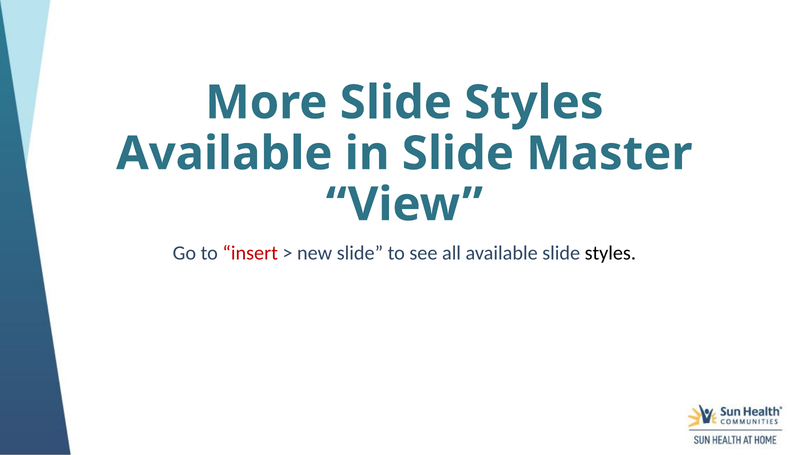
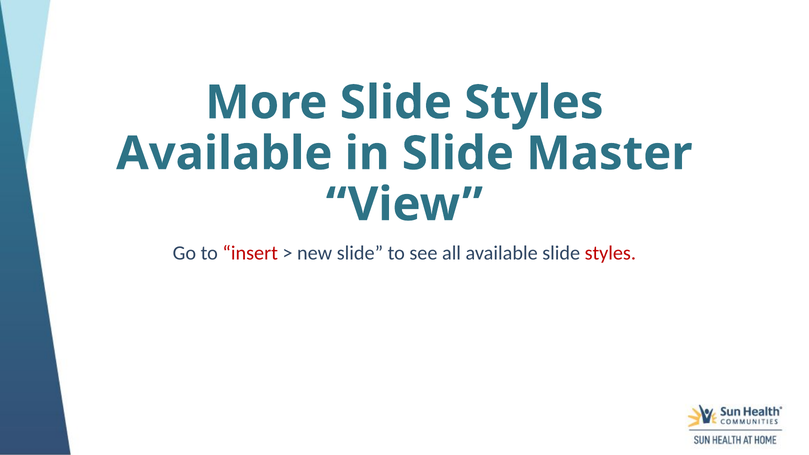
styles colour: black -> red (610, 253)
